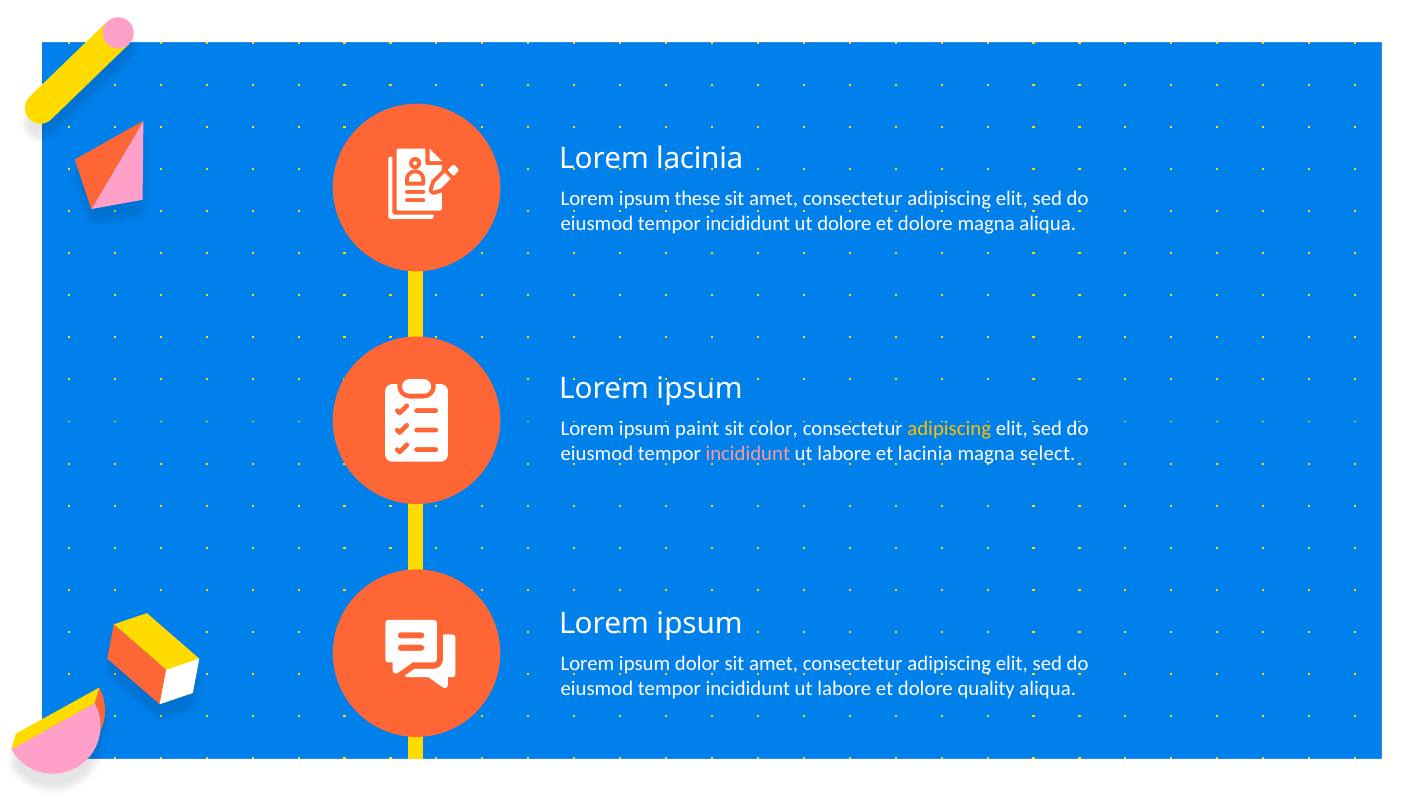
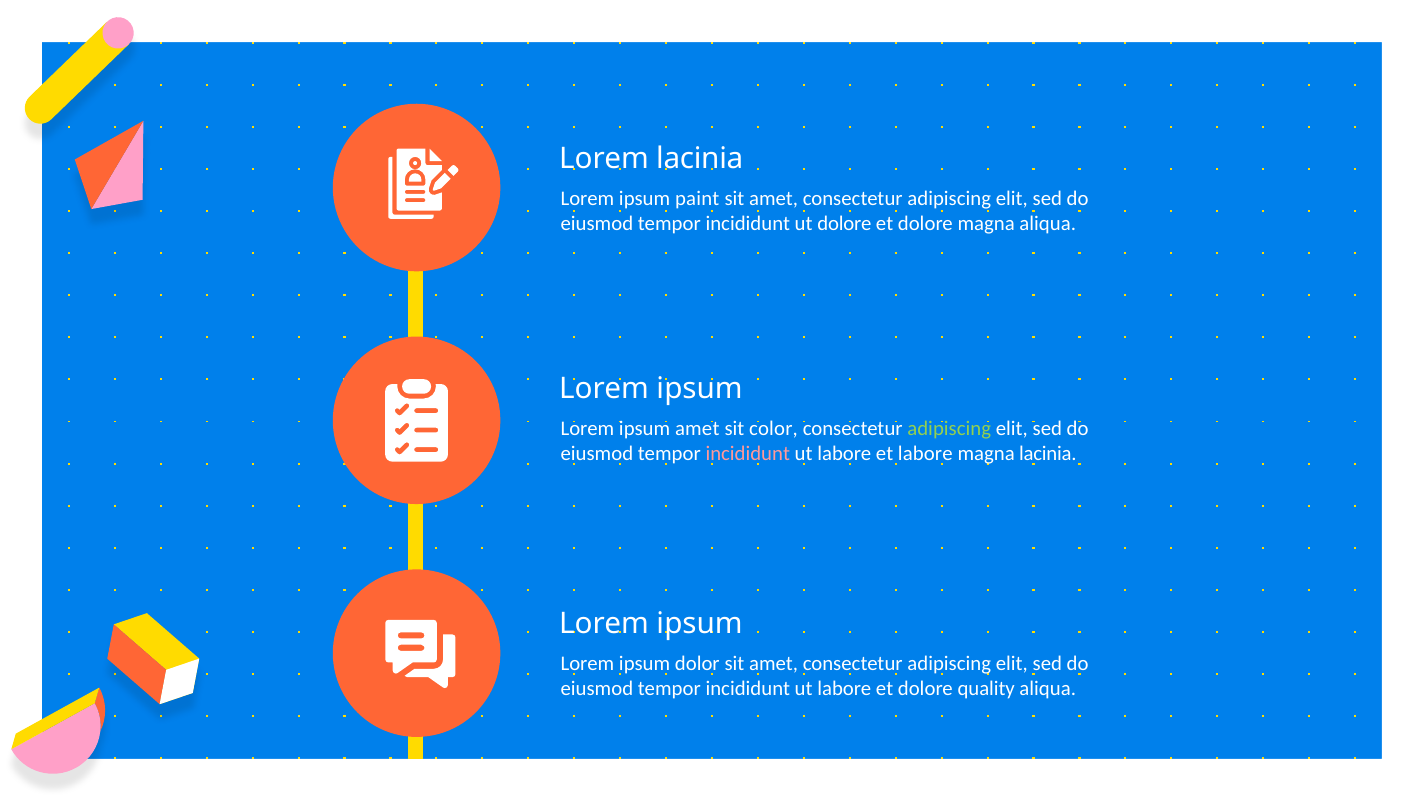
these: these -> paint (697, 199)
ipsum paint: paint -> amet (697, 428)
adipiscing colour: yellow -> light green (949, 428)
et lacinia: lacinia -> labore (925, 453)
magna select: select -> lacinia (1048, 453)
